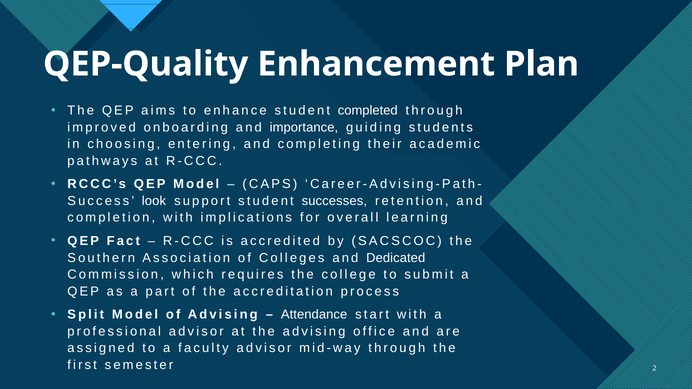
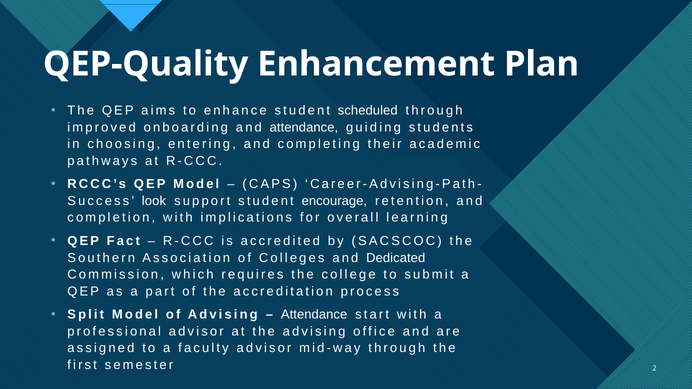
completed: completed -> scheduled (368, 111)
and importance: importance -> attendance (304, 127)
successes: successes -> encourage (334, 201)
